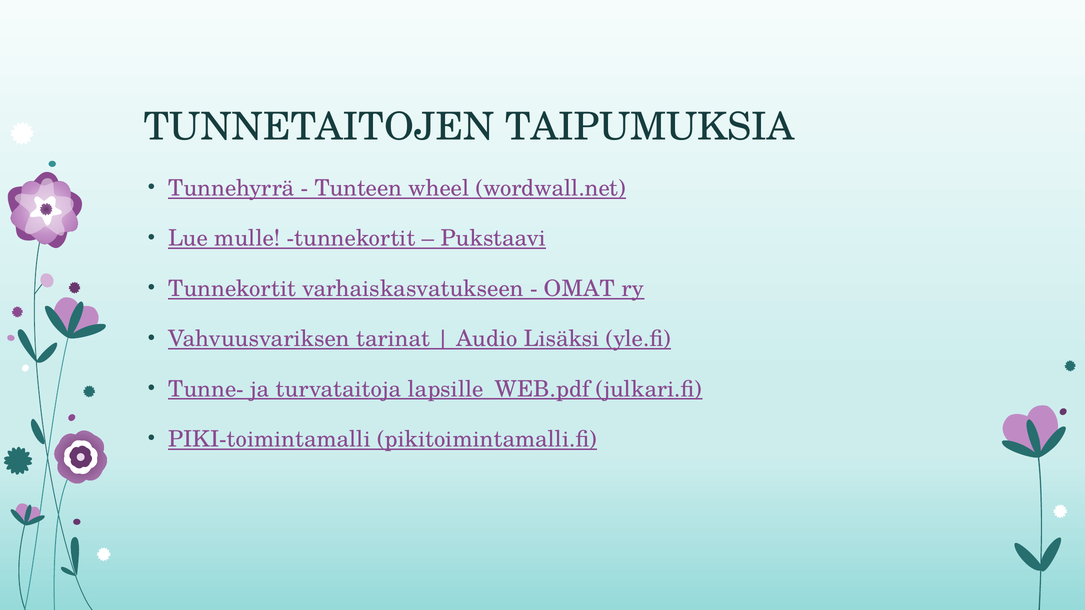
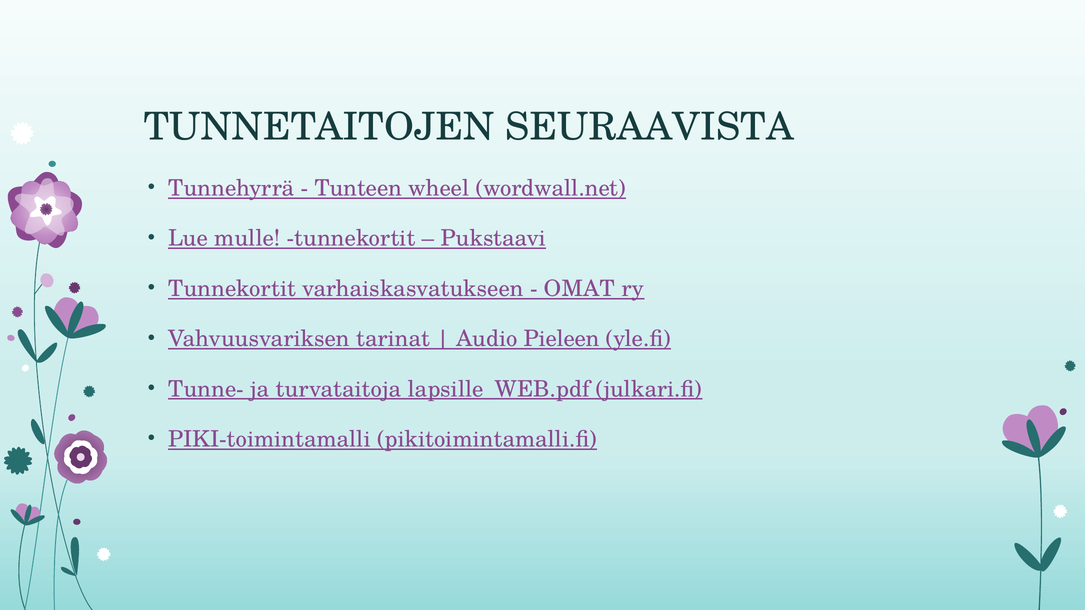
TAIPUMUKSIA: TAIPUMUKSIA -> SEURAAVISTA (650, 127)
Lisäksi: Lisäksi -> Pieleen (562, 339)
